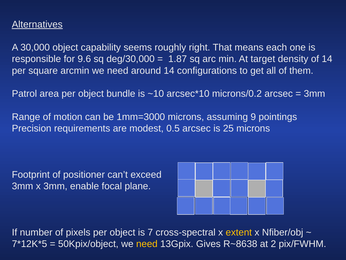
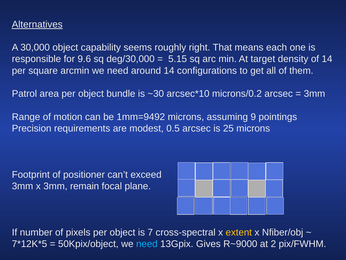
1.87: 1.87 -> 5.15 (178, 59)
~10: ~10 -> ~30 (156, 94)
1mm=3000: 1mm=3000 -> 1mm=9492 (141, 117)
enable: enable -> remain (85, 186)
need colour: yellow -> light blue (147, 244)
R~8638: R~8638 -> R~9000 (240, 244)
